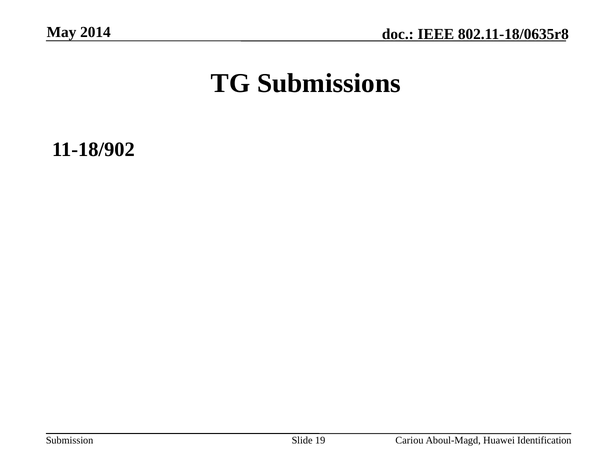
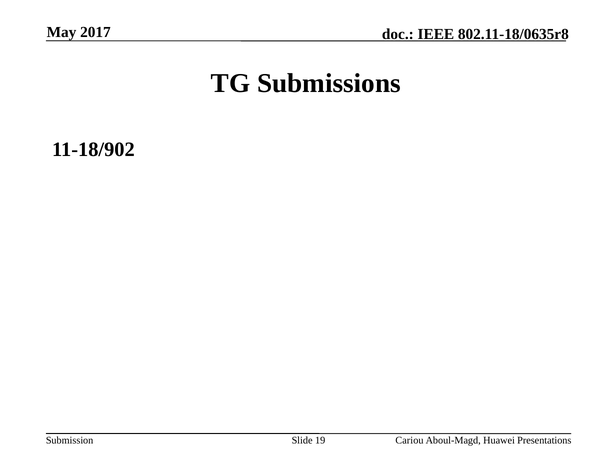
2014: 2014 -> 2017 (95, 32)
Identification: Identification -> Presentations (544, 440)
